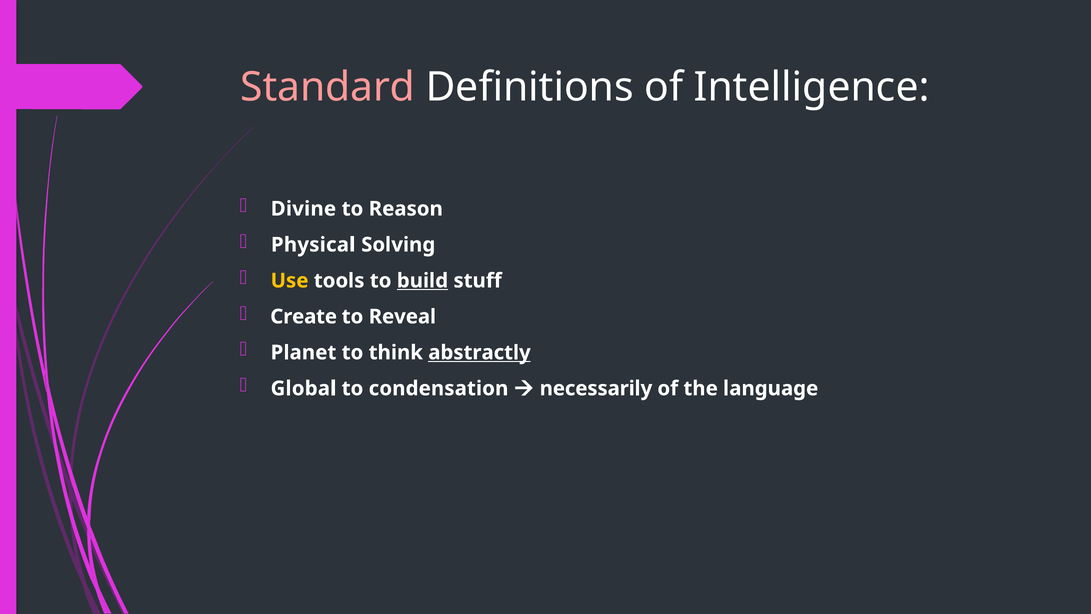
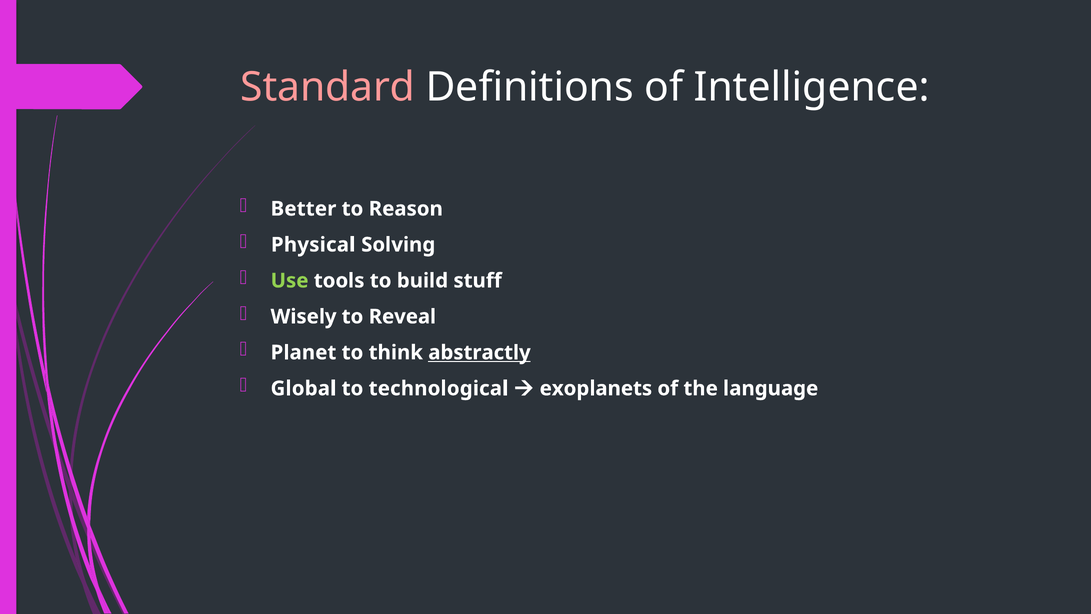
Divine: Divine -> Better (303, 209)
Use colour: yellow -> light green (290, 281)
build underline: present -> none (422, 281)
Create: Create -> Wisely (304, 316)
condensation: condensation -> technological (438, 388)
necessarily: necessarily -> exoplanets (596, 388)
